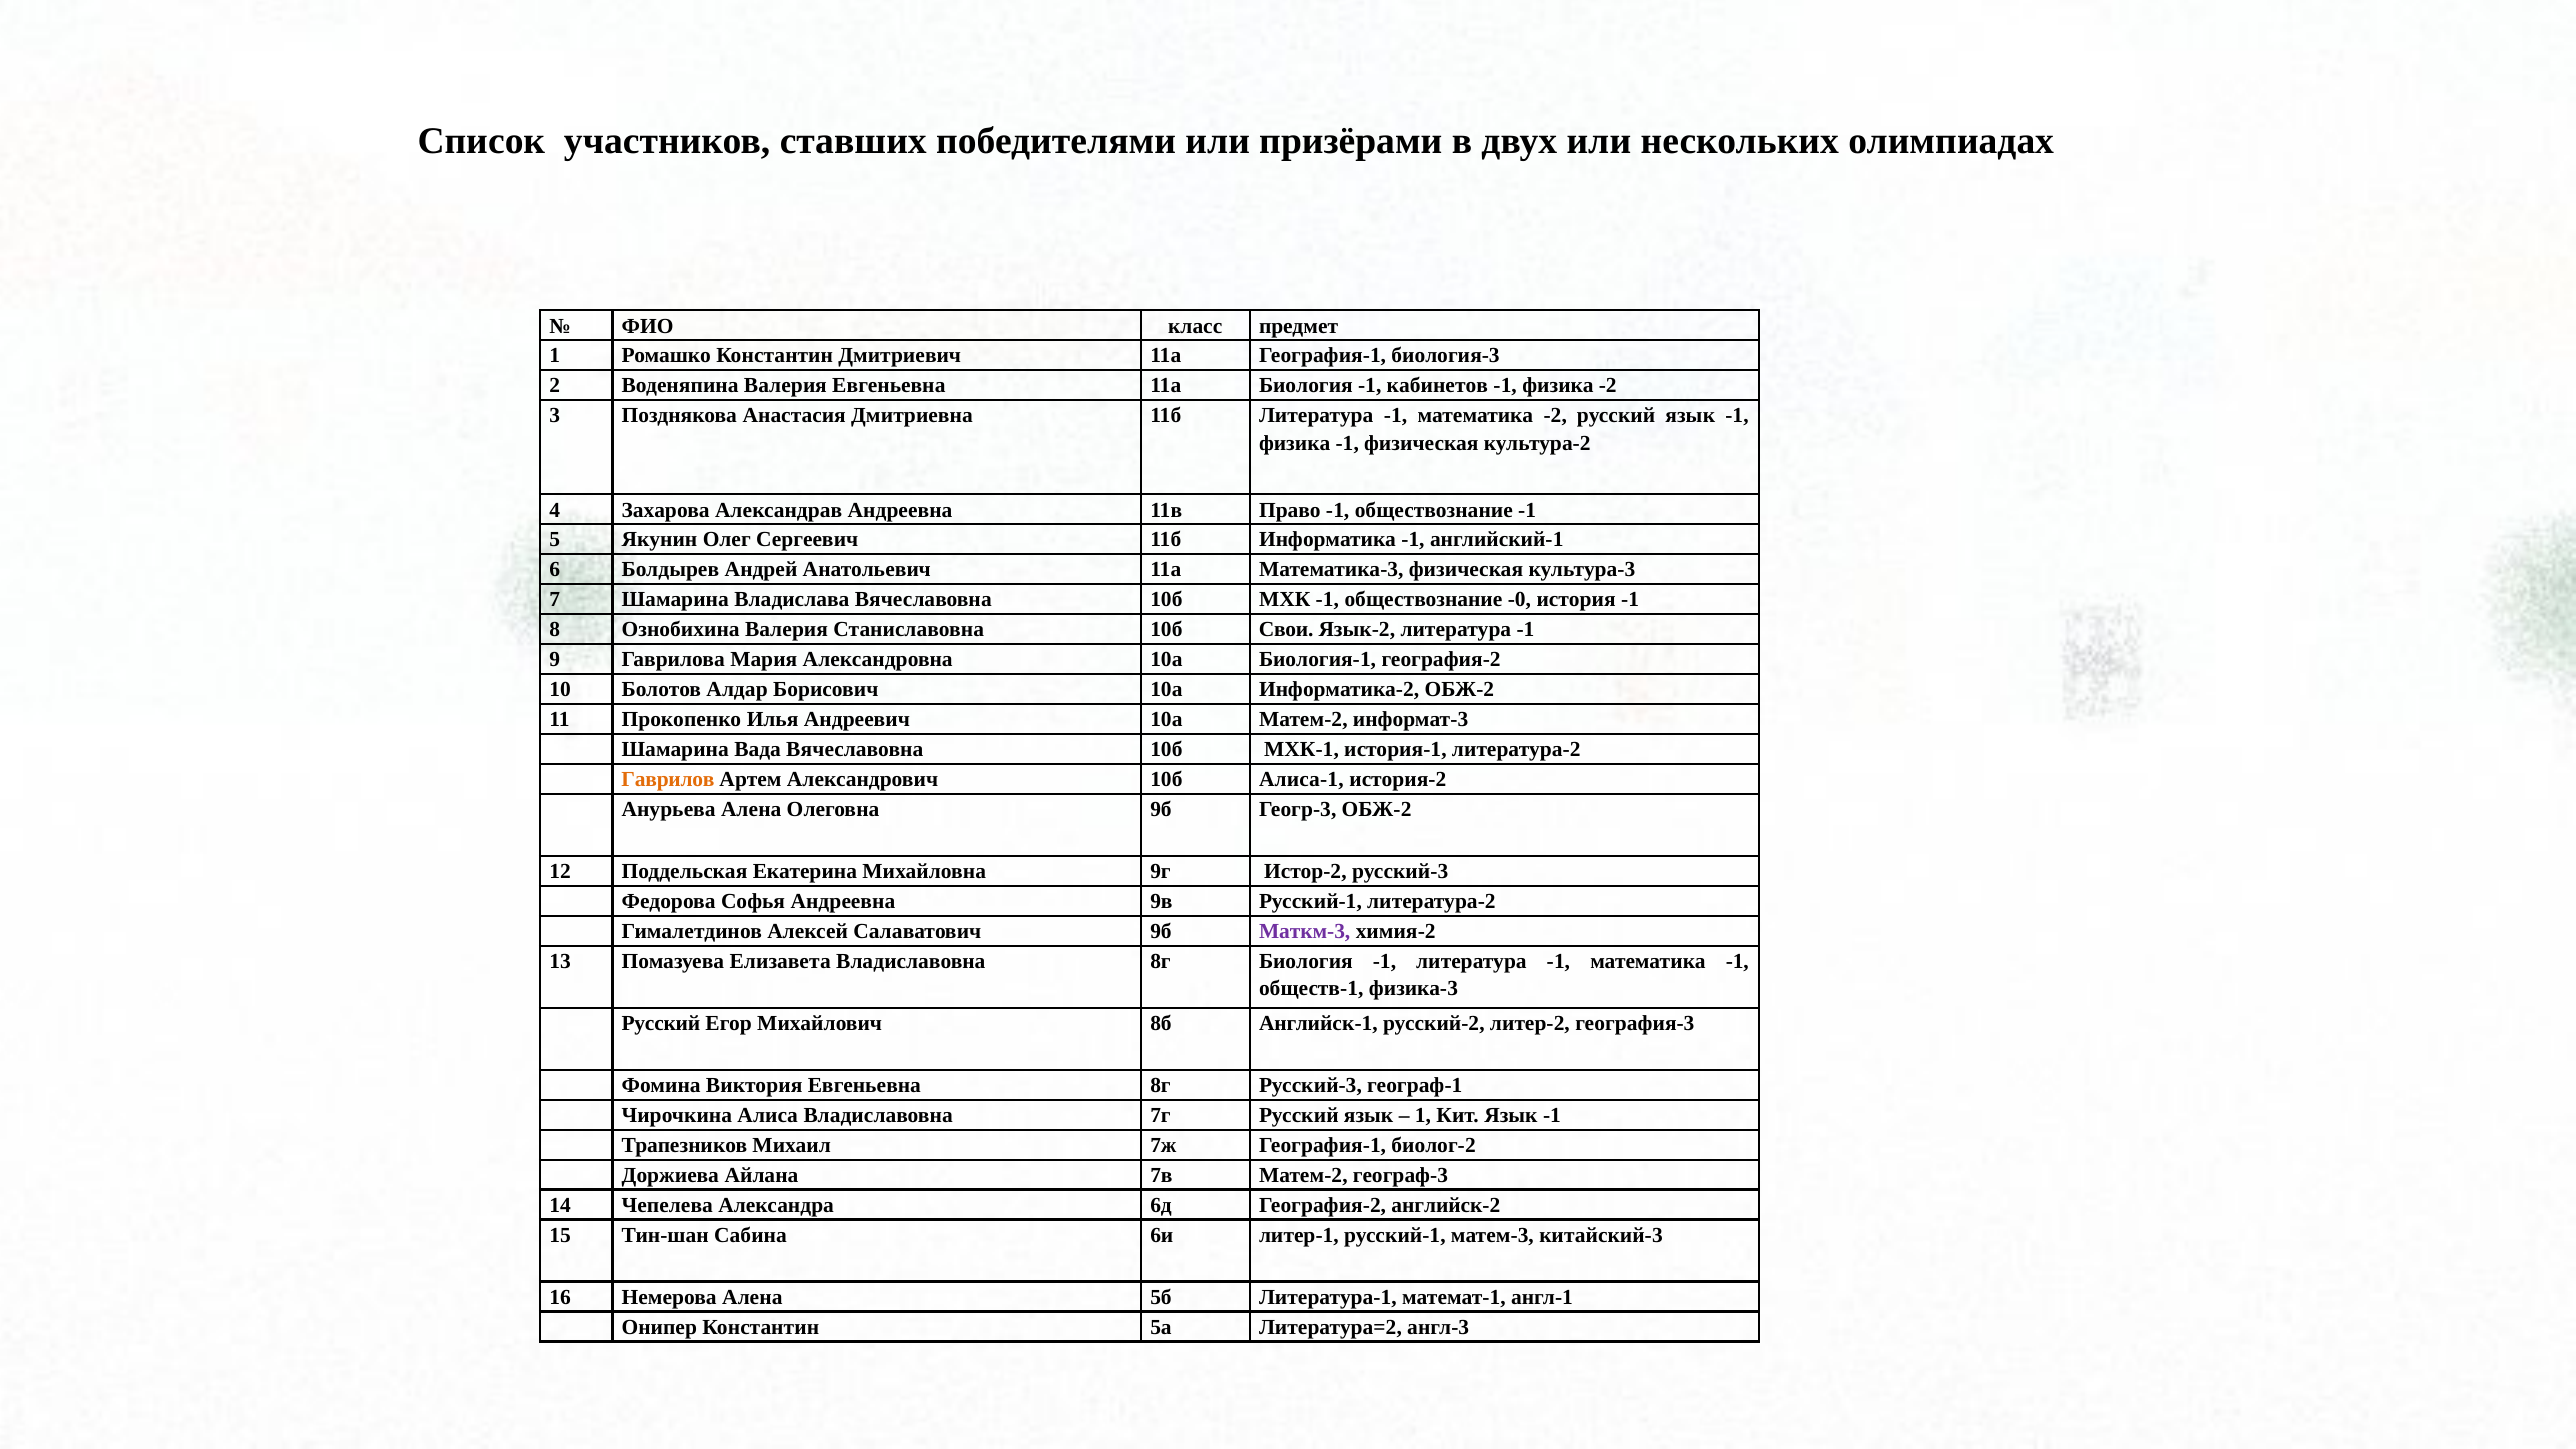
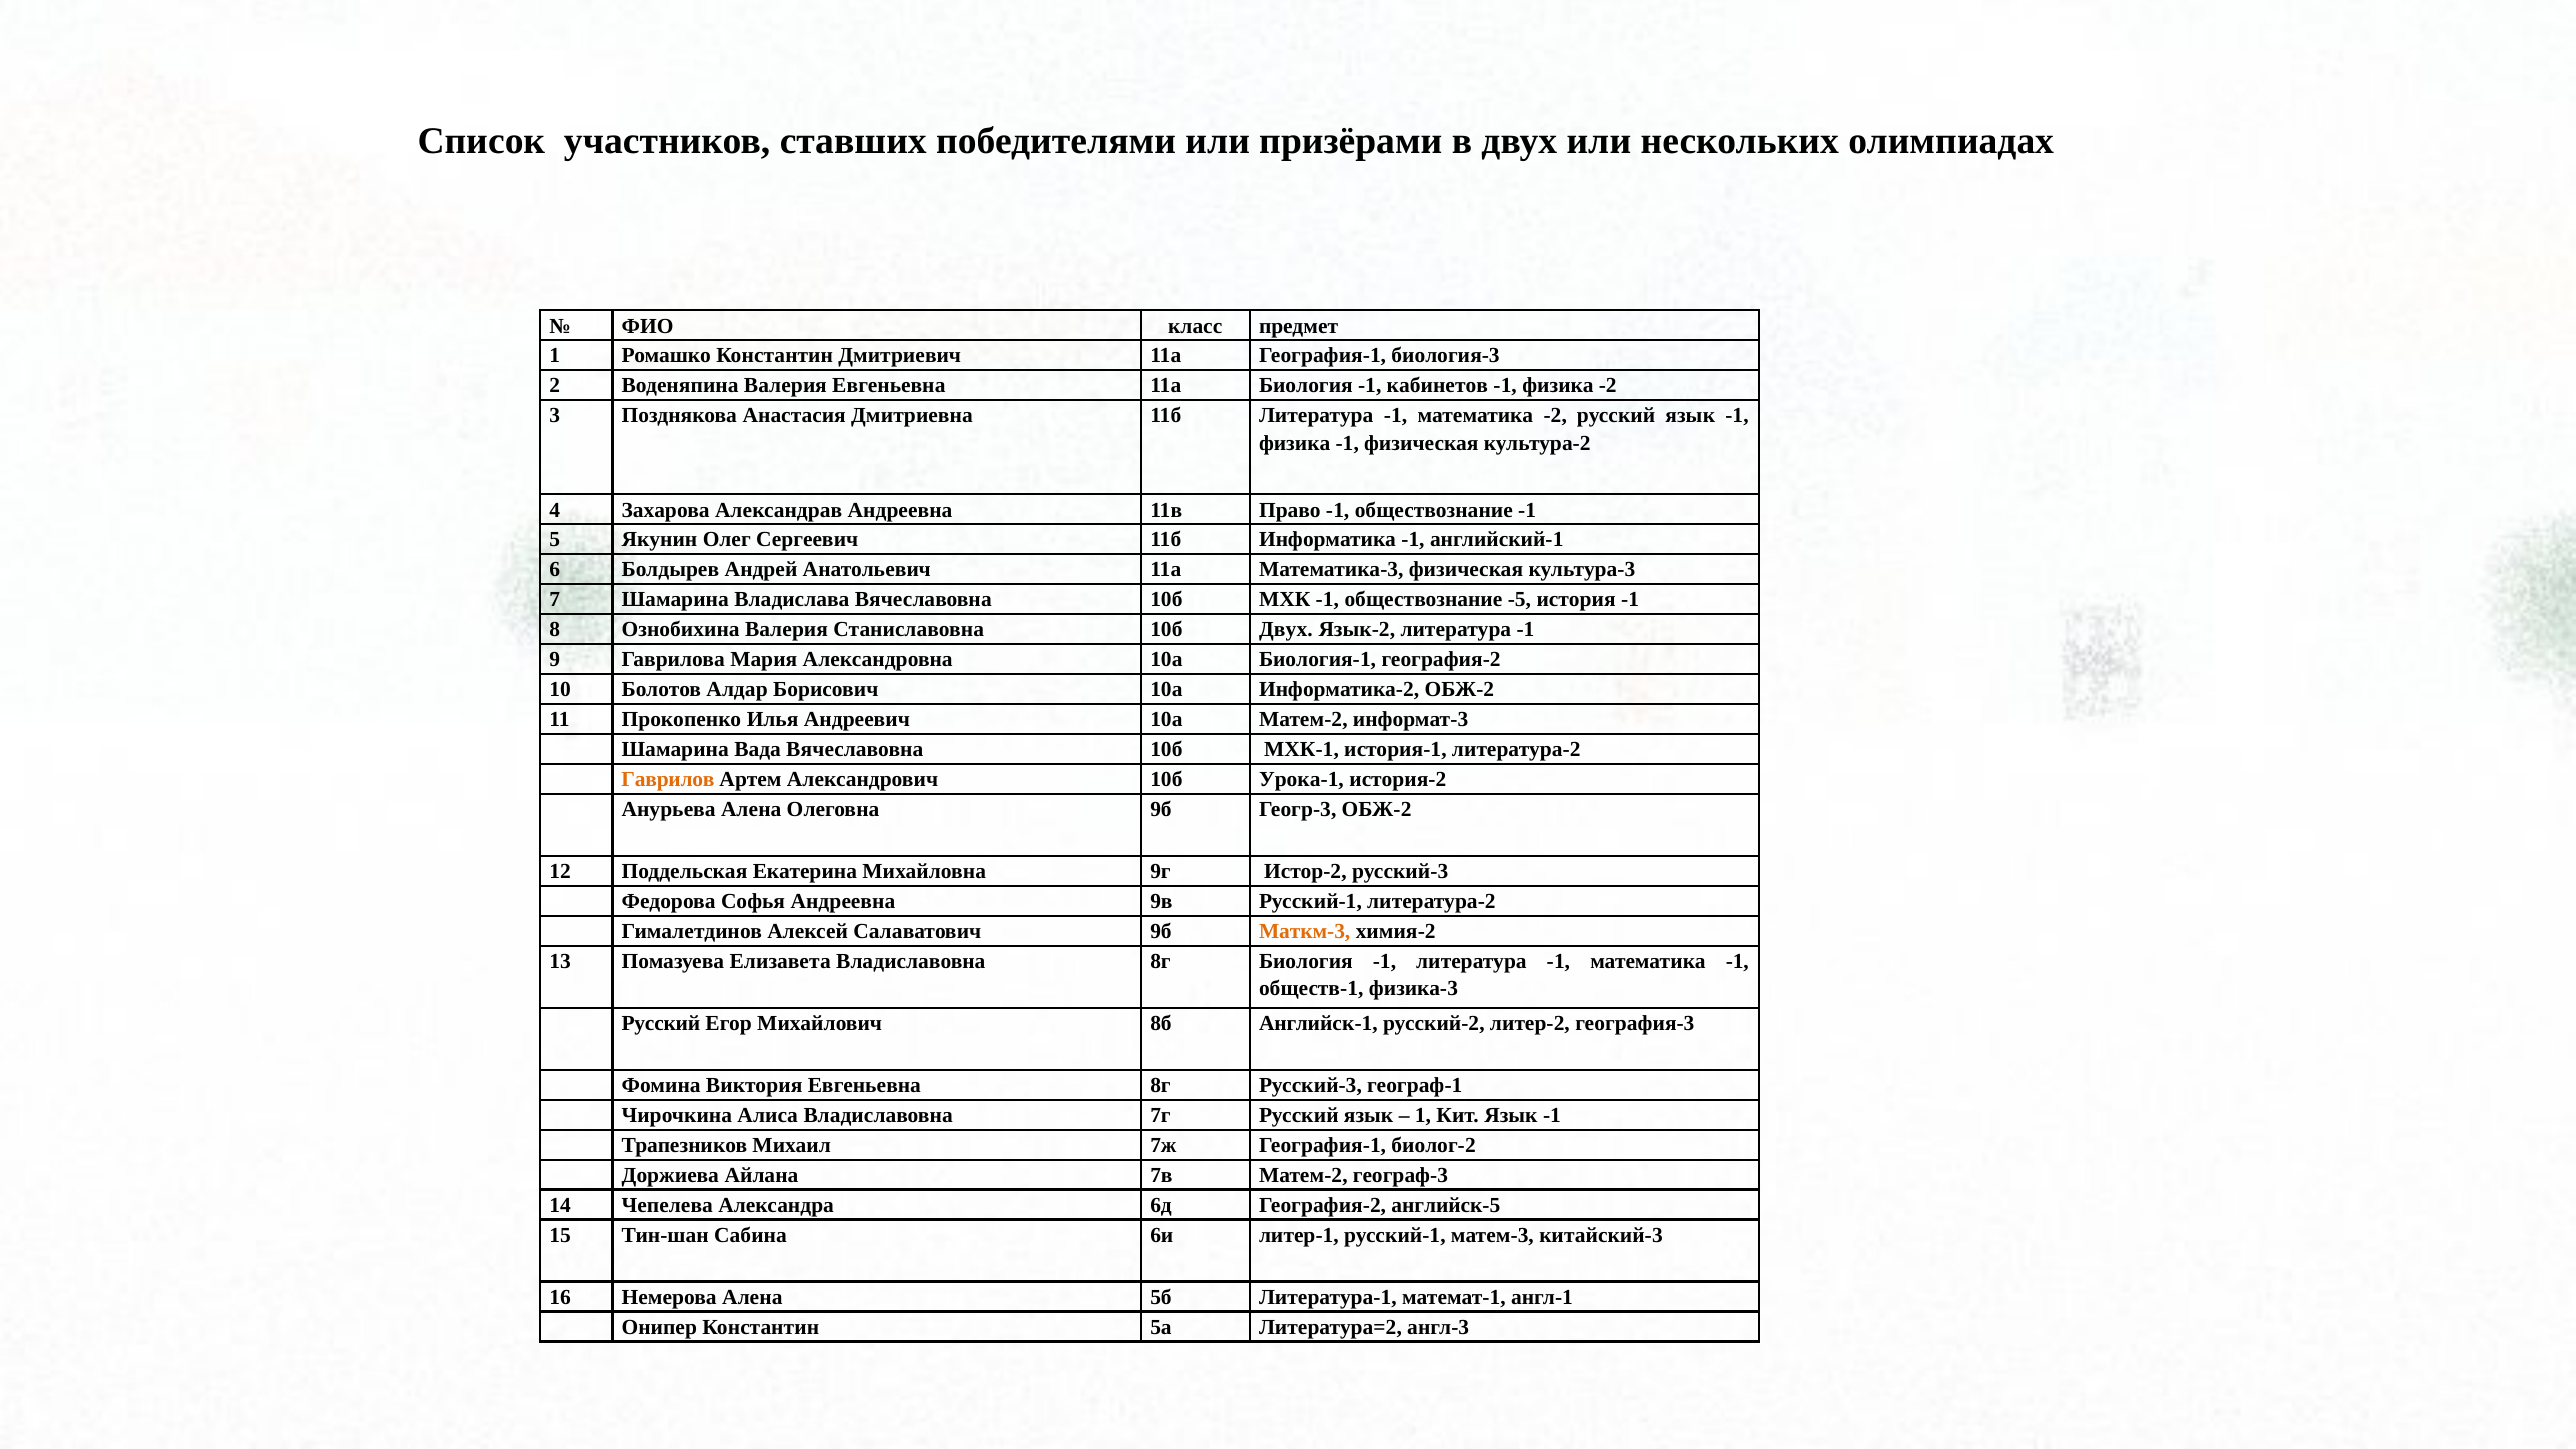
-0: -0 -> -5 (1519, 600)
10б Свои: Свои -> Двух (1286, 630)
Алиса-1: Алиса-1 -> Урока-1 (1301, 780)
Маткм-3 colour: purple -> orange (1305, 932)
английск-2: английск-2 -> английск-5 (1446, 1205)
